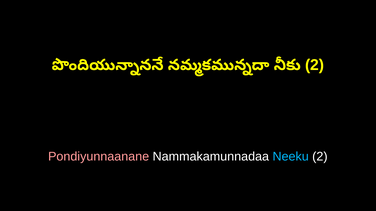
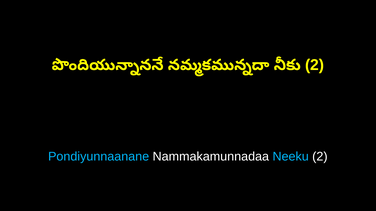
Pondiyunnaanane colour: pink -> light blue (99, 157)
